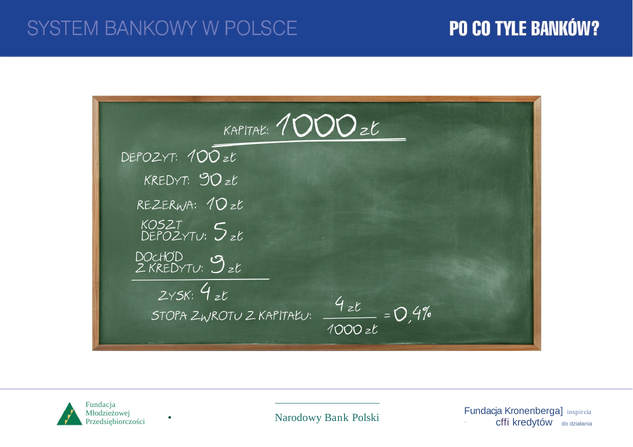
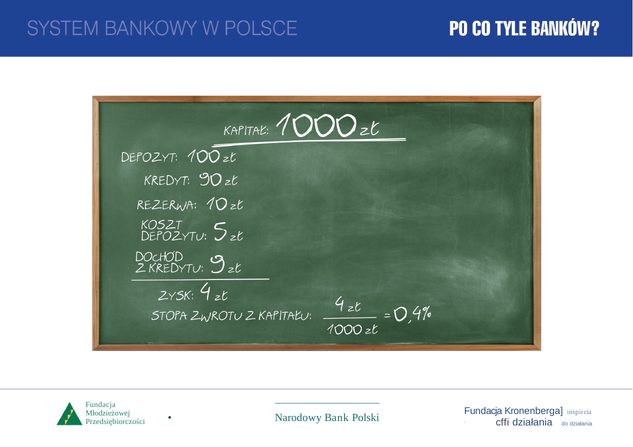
cffi kredytów: kredytów -> działania (532, 423)
